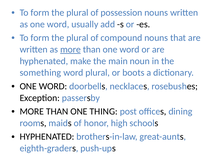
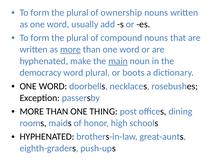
possession: possession -> ownership (121, 13)
main underline: none -> present (118, 61)
something: something -> democracy (41, 73)
